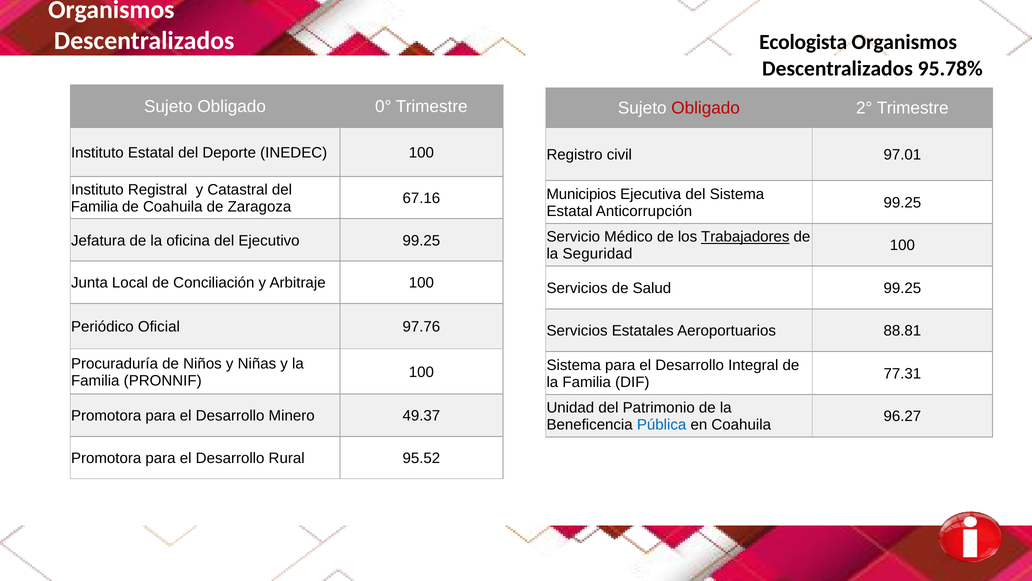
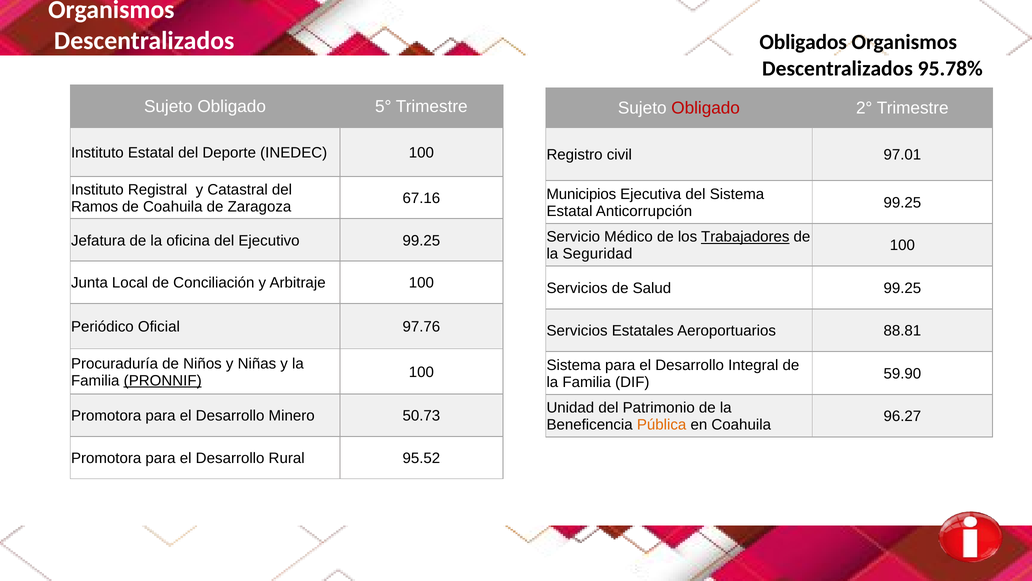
Ecologista: Ecologista -> Obligados (803, 42)
0°: 0° -> 5° (383, 106)
Familia: Familia -> Ramos (95, 206)
77.31: 77.31 -> 59.90 (902, 373)
PRONNIF underline: none -> present (163, 380)
49.37: 49.37 -> 50.73 (421, 416)
Pública colour: blue -> orange (662, 424)
